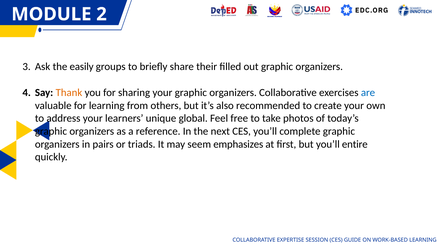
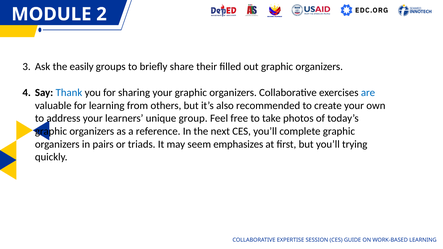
Thank colour: orange -> blue (69, 93)
global: global -> group (193, 118)
entire: entire -> trying (355, 144)
